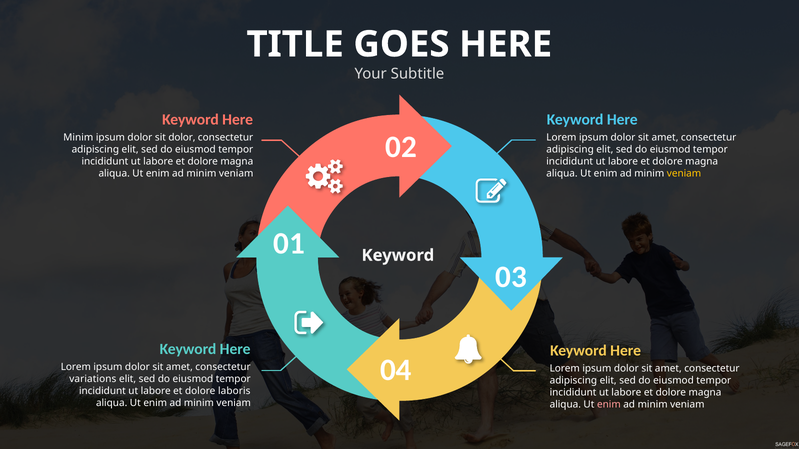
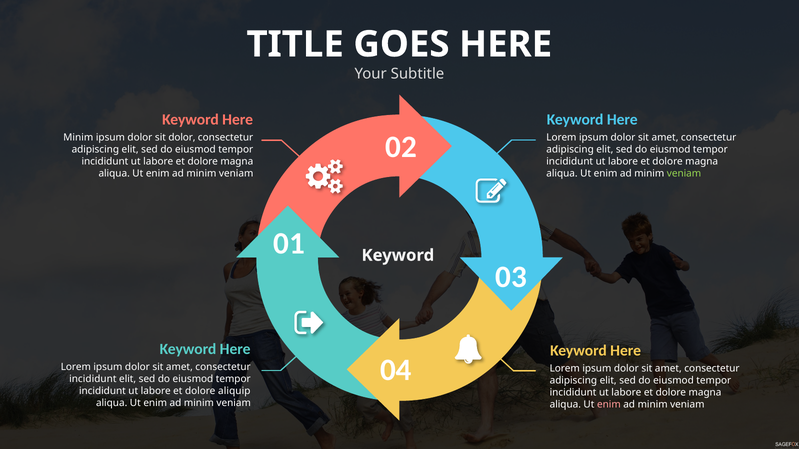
veniam colour: yellow -> light green (684, 173)
variations: variations -> incididunt (93, 379)
laboris: laboris -> aliquip (234, 391)
